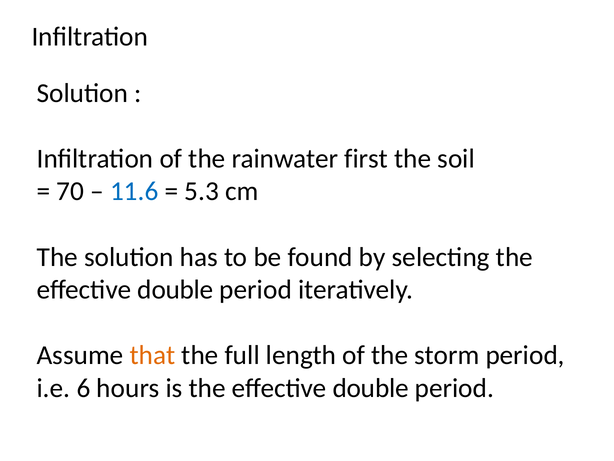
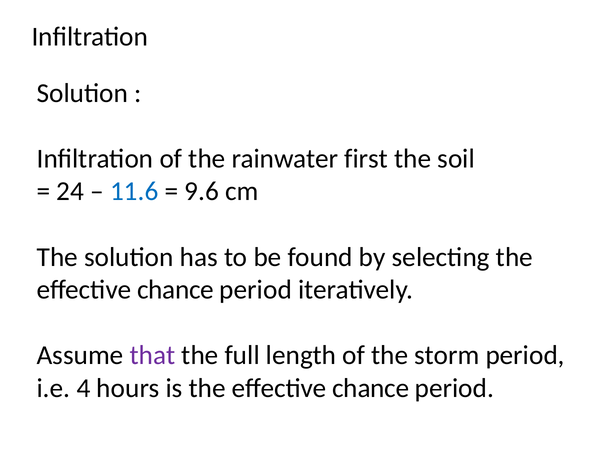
70: 70 -> 24 (70, 191)
5.3: 5.3 -> 9.6 (202, 191)
double: double -> chance (175, 289)
that colour: orange -> purple (152, 355)
6: 6 -> 4 (83, 388)
is the effective double: double -> chance (371, 388)
